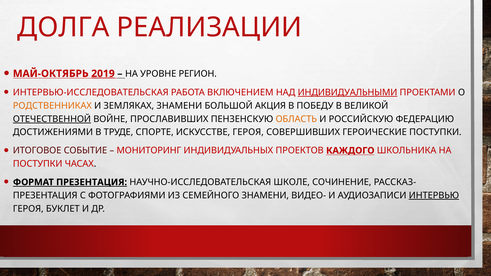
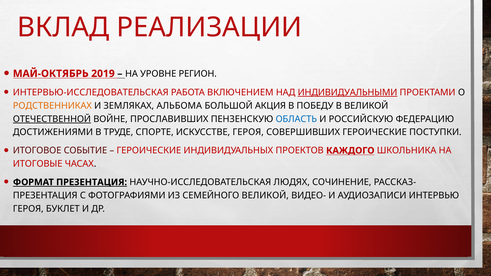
ДОЛГА: ДОЛГА -> ВКЛАД (63, 27)
2019 underline: present -> none (103, 74)
ЗЕМЛЯКАХ ЗНАМЕНИ: ЗНАМЕНИ -> АЛЬБОМА (179, 106)
ОБЛАСТЬ colour: orange -> blue (296, 119)
МОНИТОРИНГ: МОНИТОРИНГ -> ГЕРОИЧЕСКИЕ (149, 151)
ПОСТУПКИ: ПОСТУПКИ -> ИТОГОВЫЕ (38, 164)
ШКОЛЕ: ШКОЛЕ -> ЛЮДЯХ (292, 182)
СЕМЕЙНОГО ЗНАМЕНИ: ЗНАМЕНИ -> ВЕЛИКОЙ (265, 196)
ИНТЕРВЬЮ underline: present -> none (434, 196)
